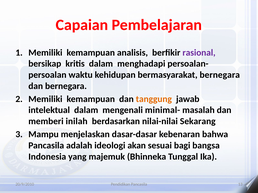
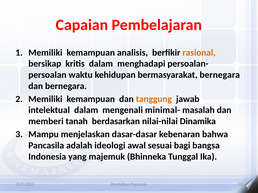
rasional colour: purple -> orange (199, 53)
inilah: inilah -> tanah (77, 122)
Sekarang: Sekarang -> Dinamika (198, 122)
akan: akan -> awal (137, 146)
